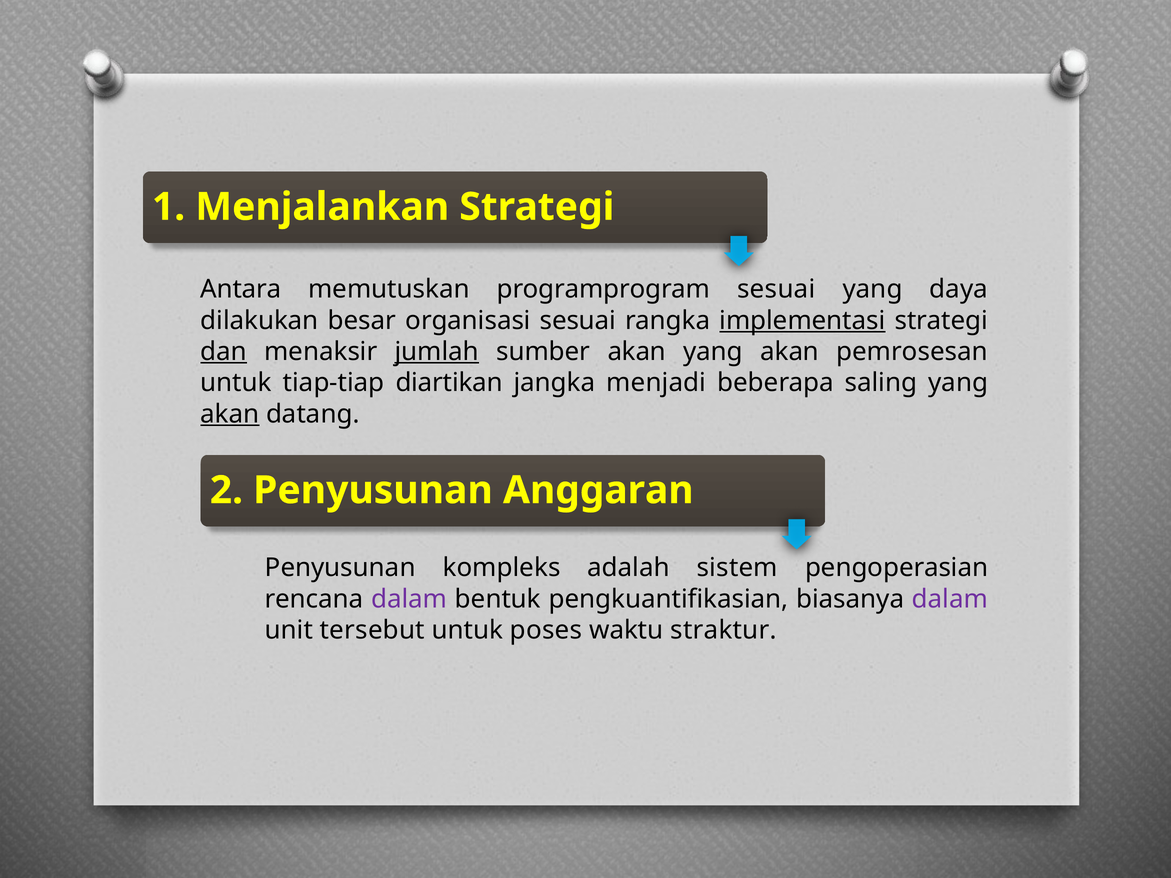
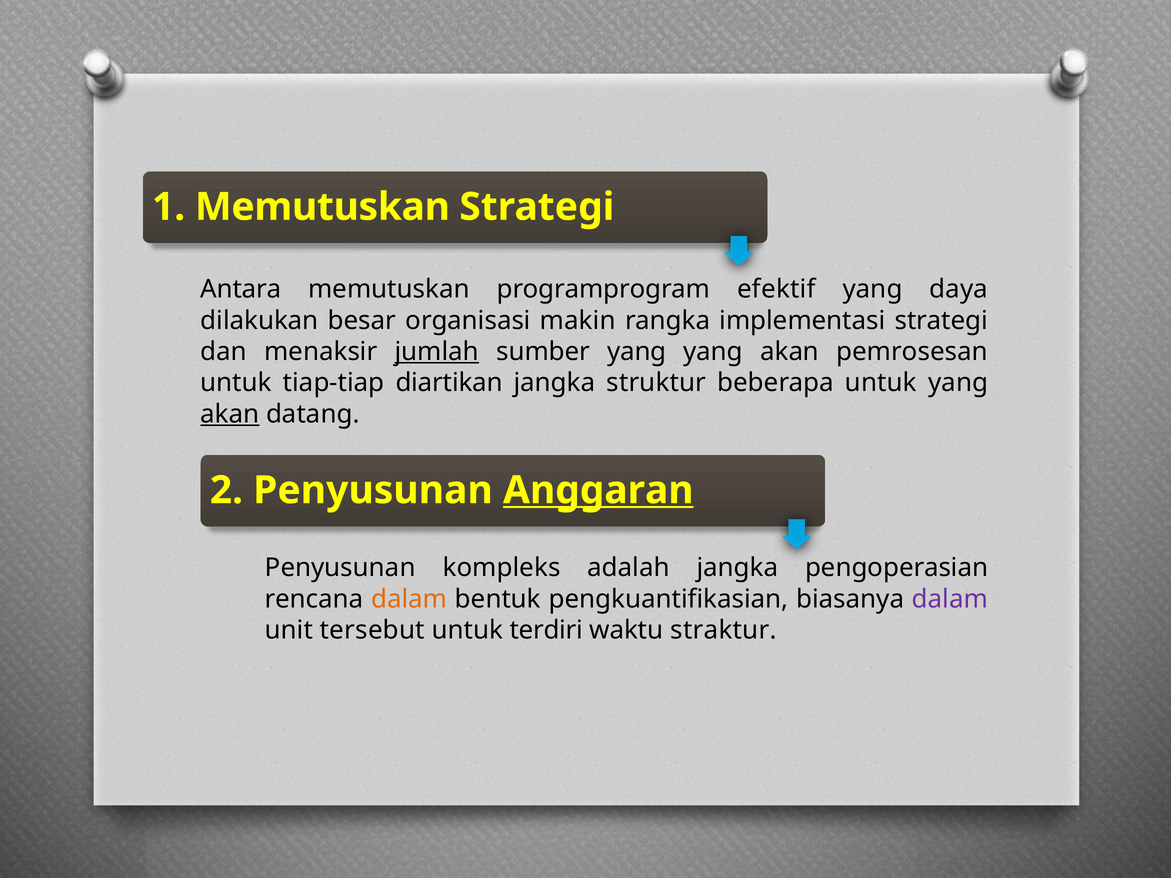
1 Menjalankan: Menjalankan -> Memutuskan (322, 207)
programprogram sesuai: sesuai -> efektif (776, 289)
organisasi sesuai: sesuai -> makin (578, 321)
implementasi underline: present -> none (802, 321)
dan underline: present -> none (224, 352)
sumber akan: akan -> yang (637, 352)
menjadi: menjadi -> struktur (656, 383)
beberapa saling: saling -> untuk (881, 383)
Anggaran underline: none -> present (598, 490)
adalah sistem: sistem -> jangka (737, 568)
dalam colour: purple -> orange (409, 599)
poses: poses -> terdiri (546, 630)
